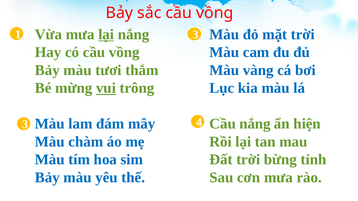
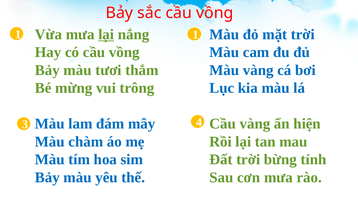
1 3: 3 -> 1 (196, 35)
vui underline: present -> none (106, 88)
Cầu nắng: nắng -> vàng (255, 124)
